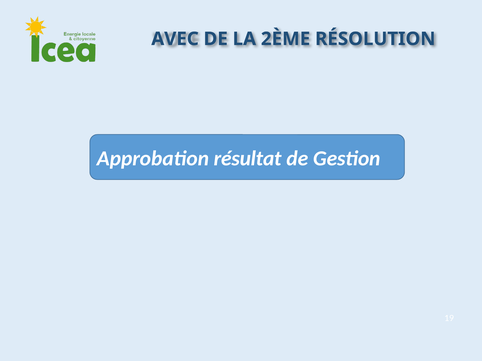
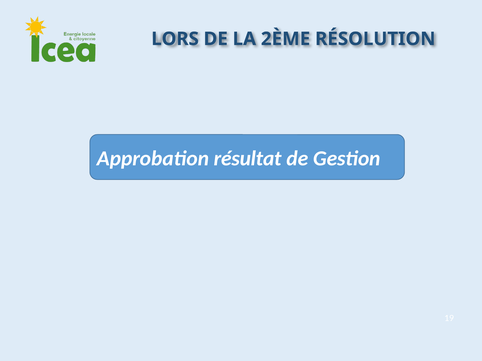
AVEC: AVEC -> LORS (175, 39)
